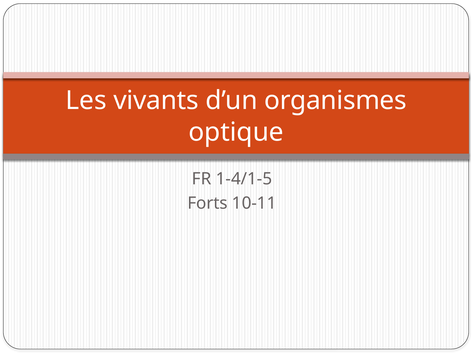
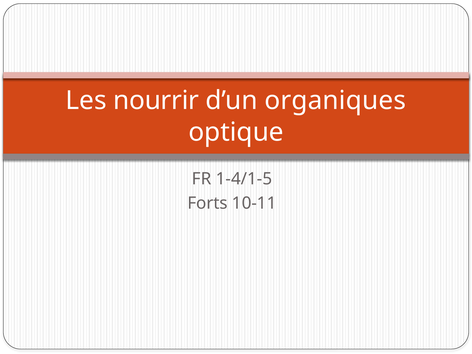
vivants: vivants -> nourrir (156, 101)
organismes: organismes -> organiques (335, 101)
